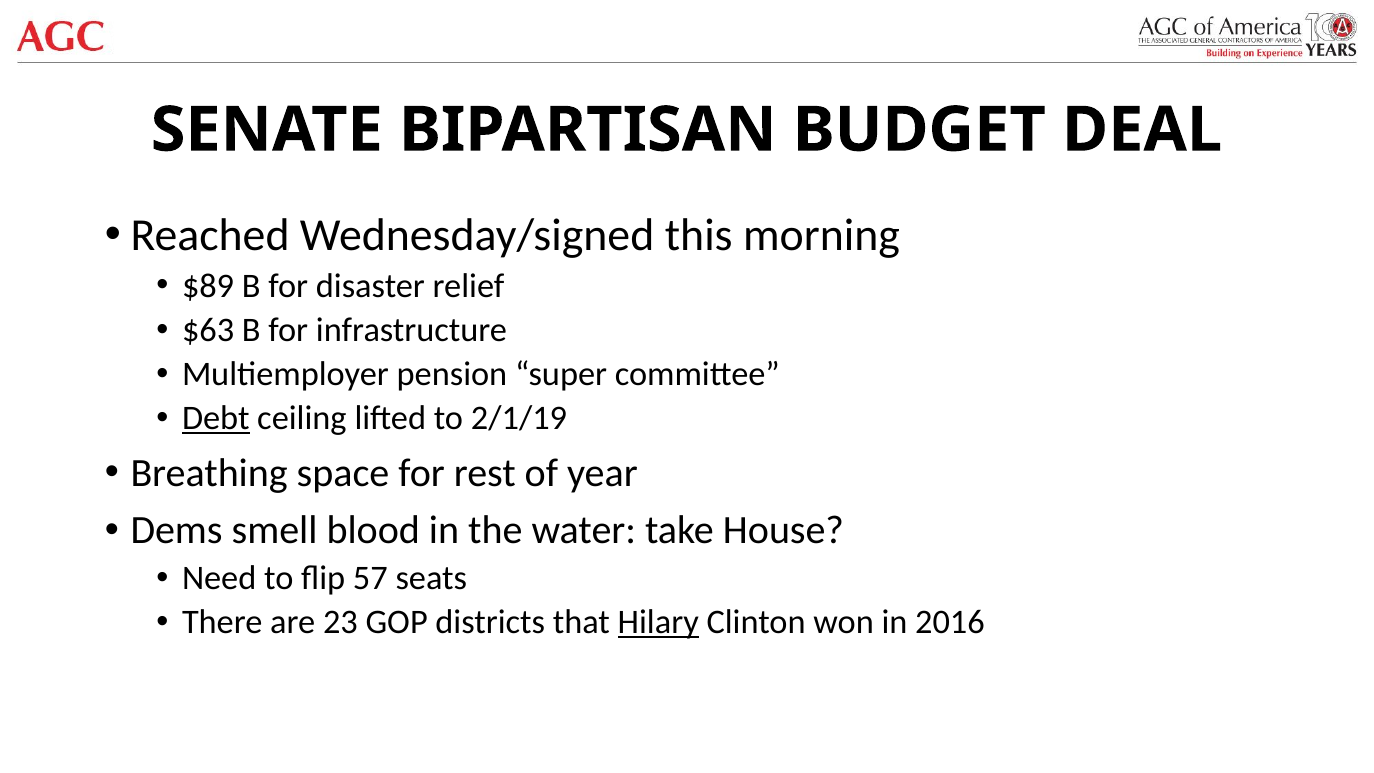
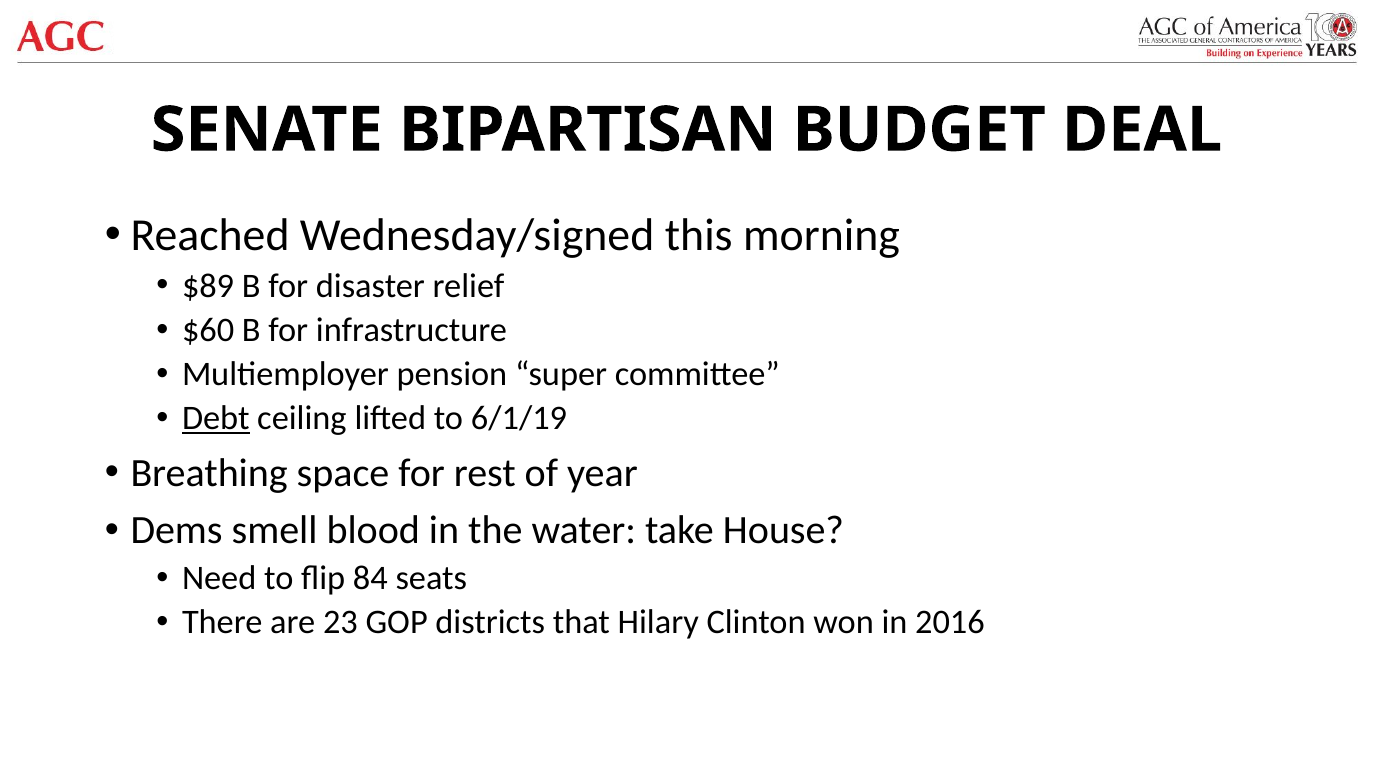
$63: $63 -> $60 (208, 330)
2/1/19: 2/1/19 -> 6/1/19 (519, 419)
57: 57 -> 84 (370, 578)
Hilary underline: present -> none (658, 622)
